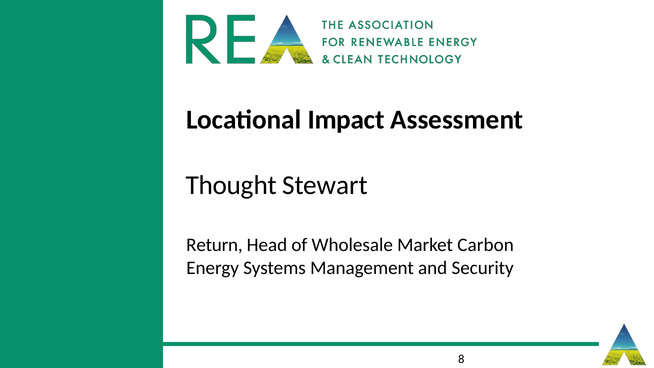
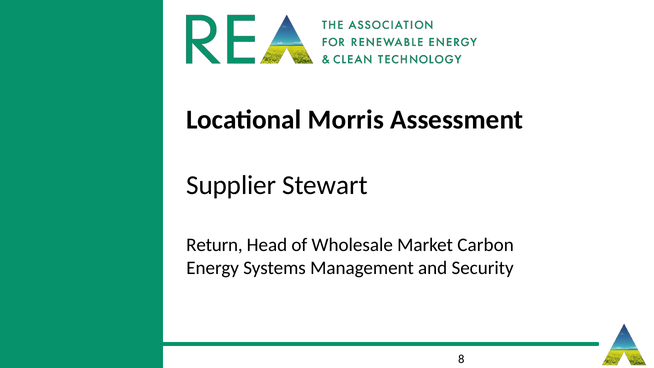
Impact: Impact -> Morris (346, 120)
Thought: Thought -> Supplier (231, 185)
